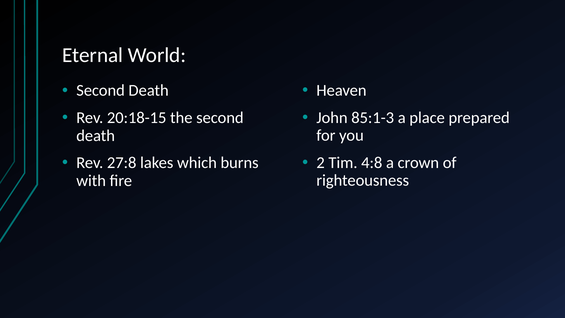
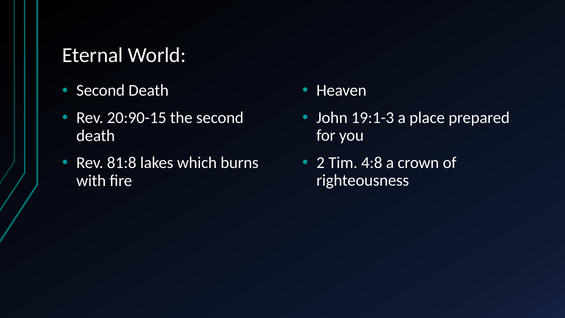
85:1-3: 85:1-3 -> 19:1-3 (373, 118)
20:18-15: 20:18-15 -> 20:90-15 (137, 118)
27:8: 27:8 -> 81:8 (122, 163)
